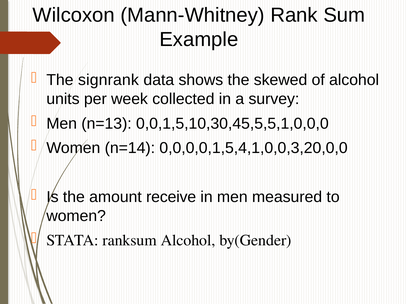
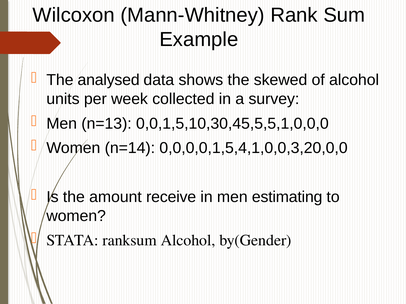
signrank: signrank -> analysed (109, 80)
measured: measured -> estimating (287, 197)
